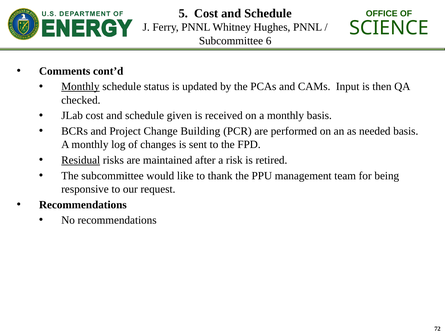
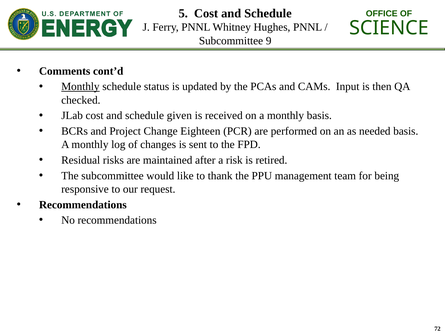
6: 6 -> 9 (269, 41)
Building: Building -> Eighteen (200, 131)
Residual underline: present -> none (81, 160)
